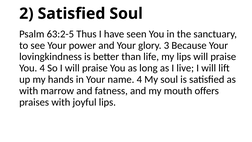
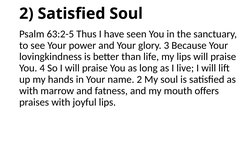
name 4: 4 -> 2 (139, 79)
